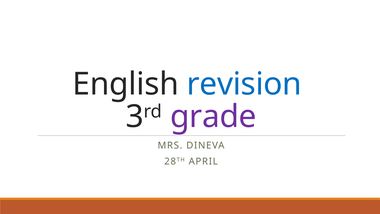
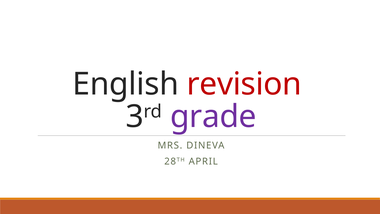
revision colour: blue -> red (244, 84)
